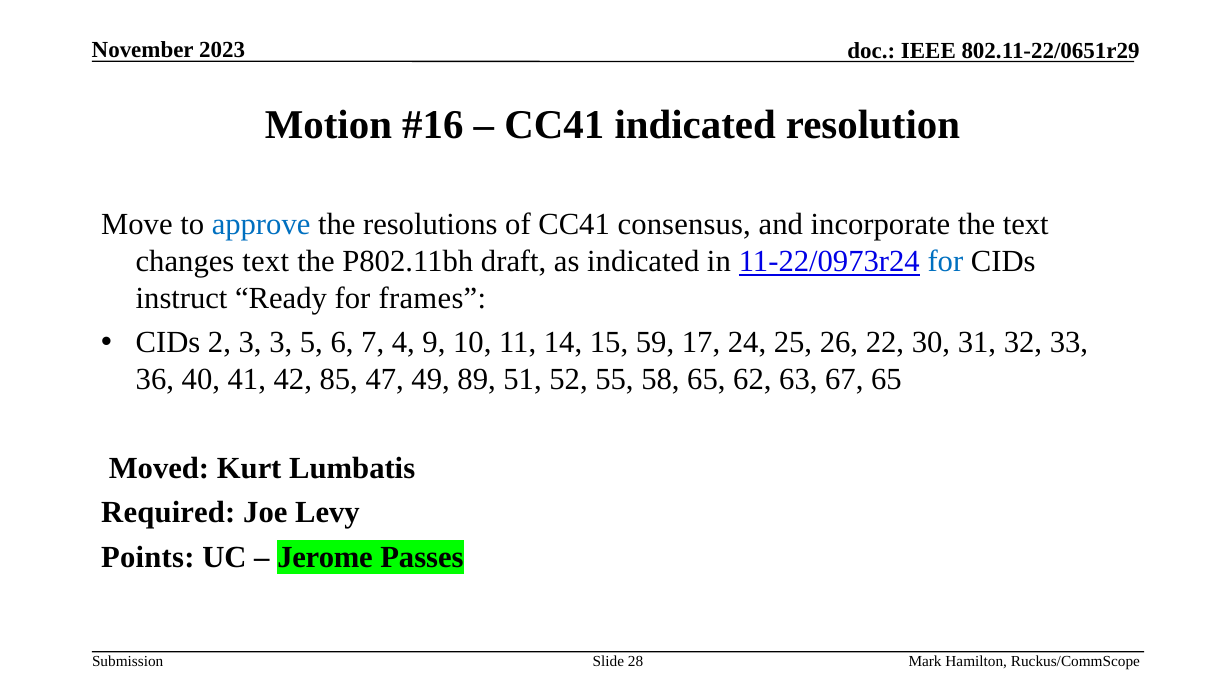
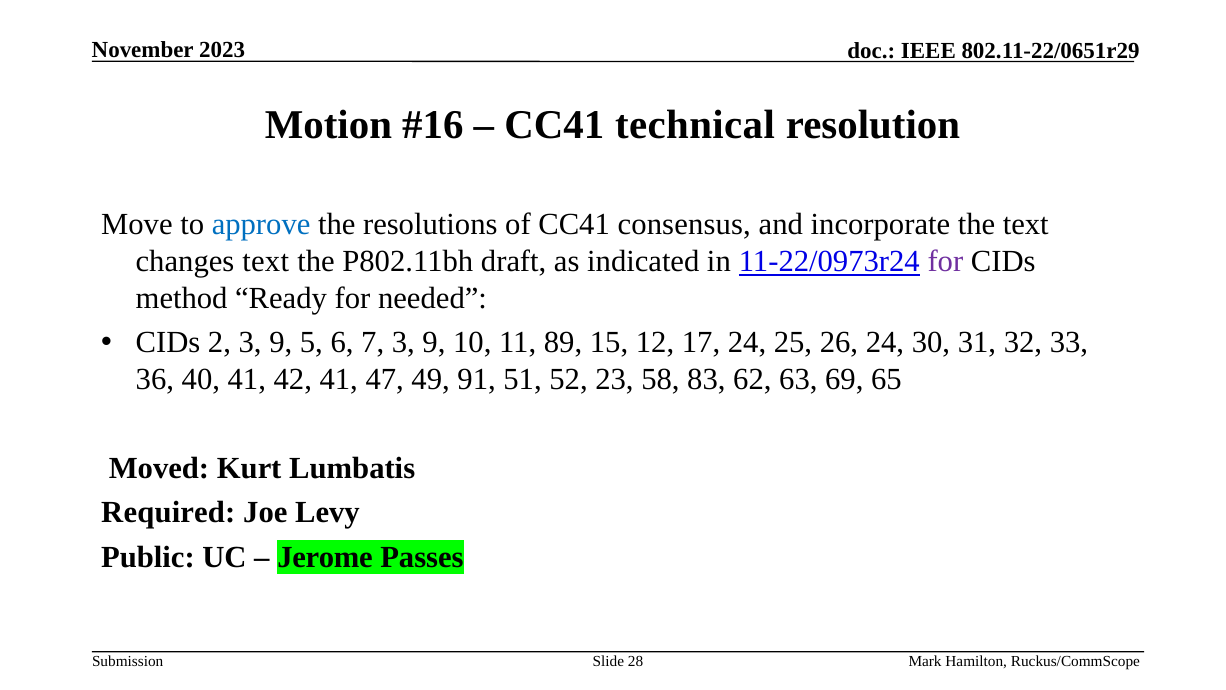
CC41 indicated: indicated -> technical (695, 125)
for colour: blue -> purple (945, 261)
instruct: instruct -> method (182, 298)
frames: frames -> needed (432, 298)
2 3 3: 3 -> 9 (281, 342)
7 4: 4 -> 3 (403, 342)
14: 14 -> 89 (563, 342)
59: 59 -> 12 (655, 342)
26 22: 22 -> 24 (885, 342)
42 85: 85 -> 41 (339, 379)
89: 89 -> 91 (477, 379)
55: 55 -> 23 (614, 379)
58 65: 65 -> 83 (706, 379)
67: 67 -> 69 (844, 379)
Points: Points -> Public (148, 557)
